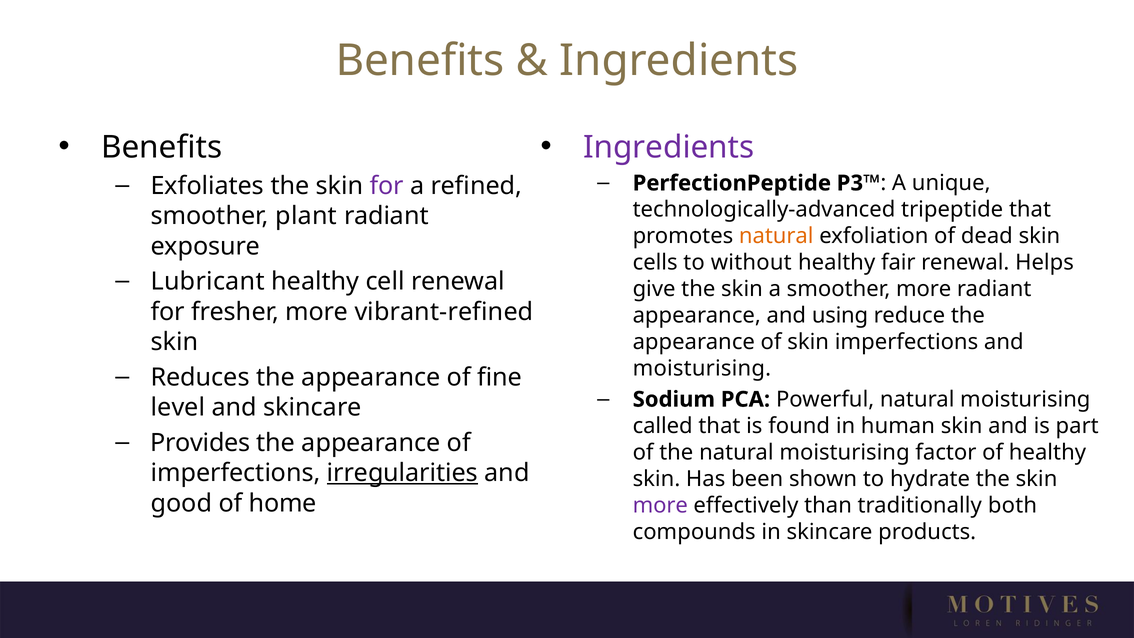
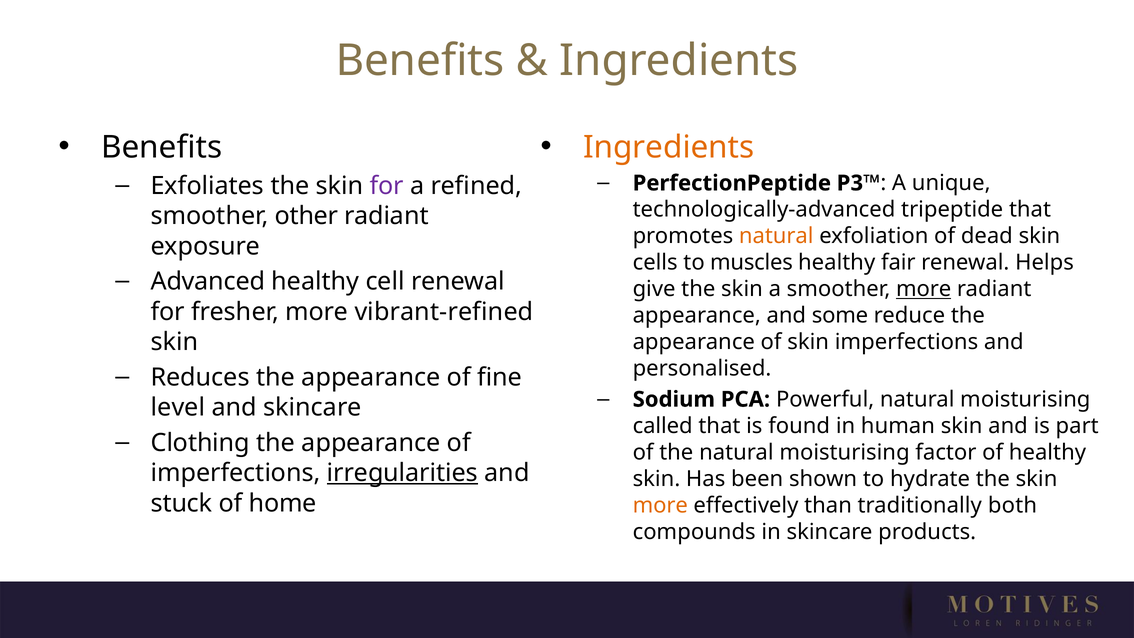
Ingredients colour: purple -> orange (669, 147)
plant: plant -> other (306, 216)
without: without -> muscles (751, 263)
Lubricant: Lubricant -> Advanced (208, 282)
more underline: none -> present (924, 289)
using: using -> some (840, 316)
moisturising: moisturising -> personalised (702, 368)
Provides: Provides -> Clothing (200, 443)
good: good -> stuck (182, 503)
more colour: purple -> orange (660, 505)
